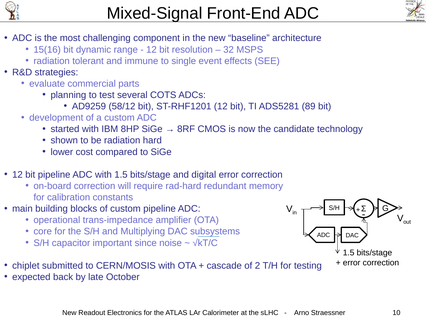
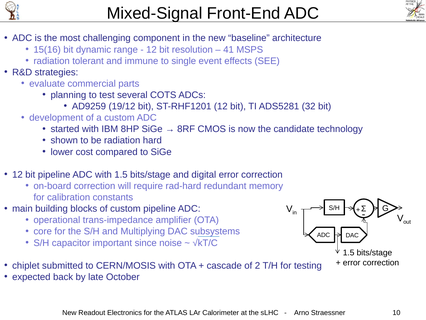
32: 32 -> 41 (229, 49)
58/12: 58/12 -> 19/12 (122, 106)
89: 89 -> 32 (309, 106)
